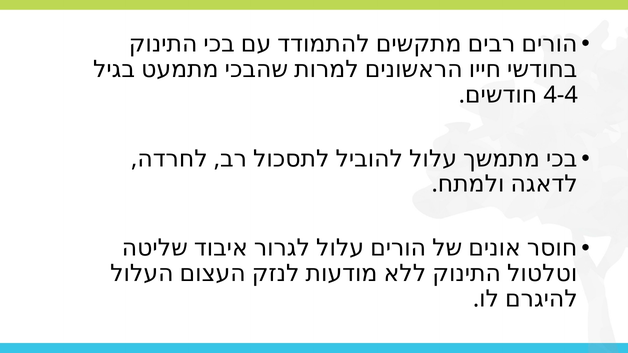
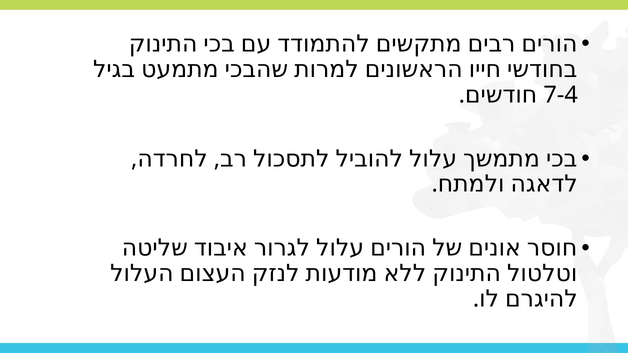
4-4: 4-4 -> 7-4 (561, 95)
